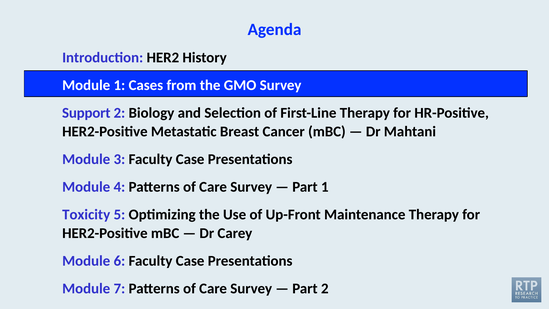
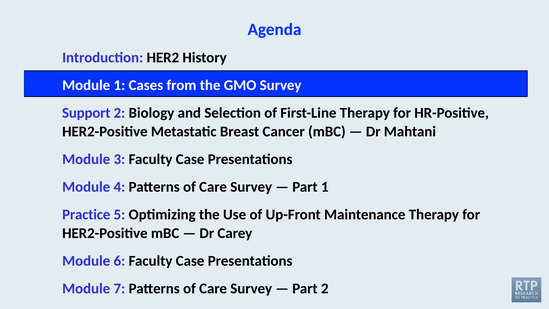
Toxicity: Toxicity -> Practice (86, 214)
